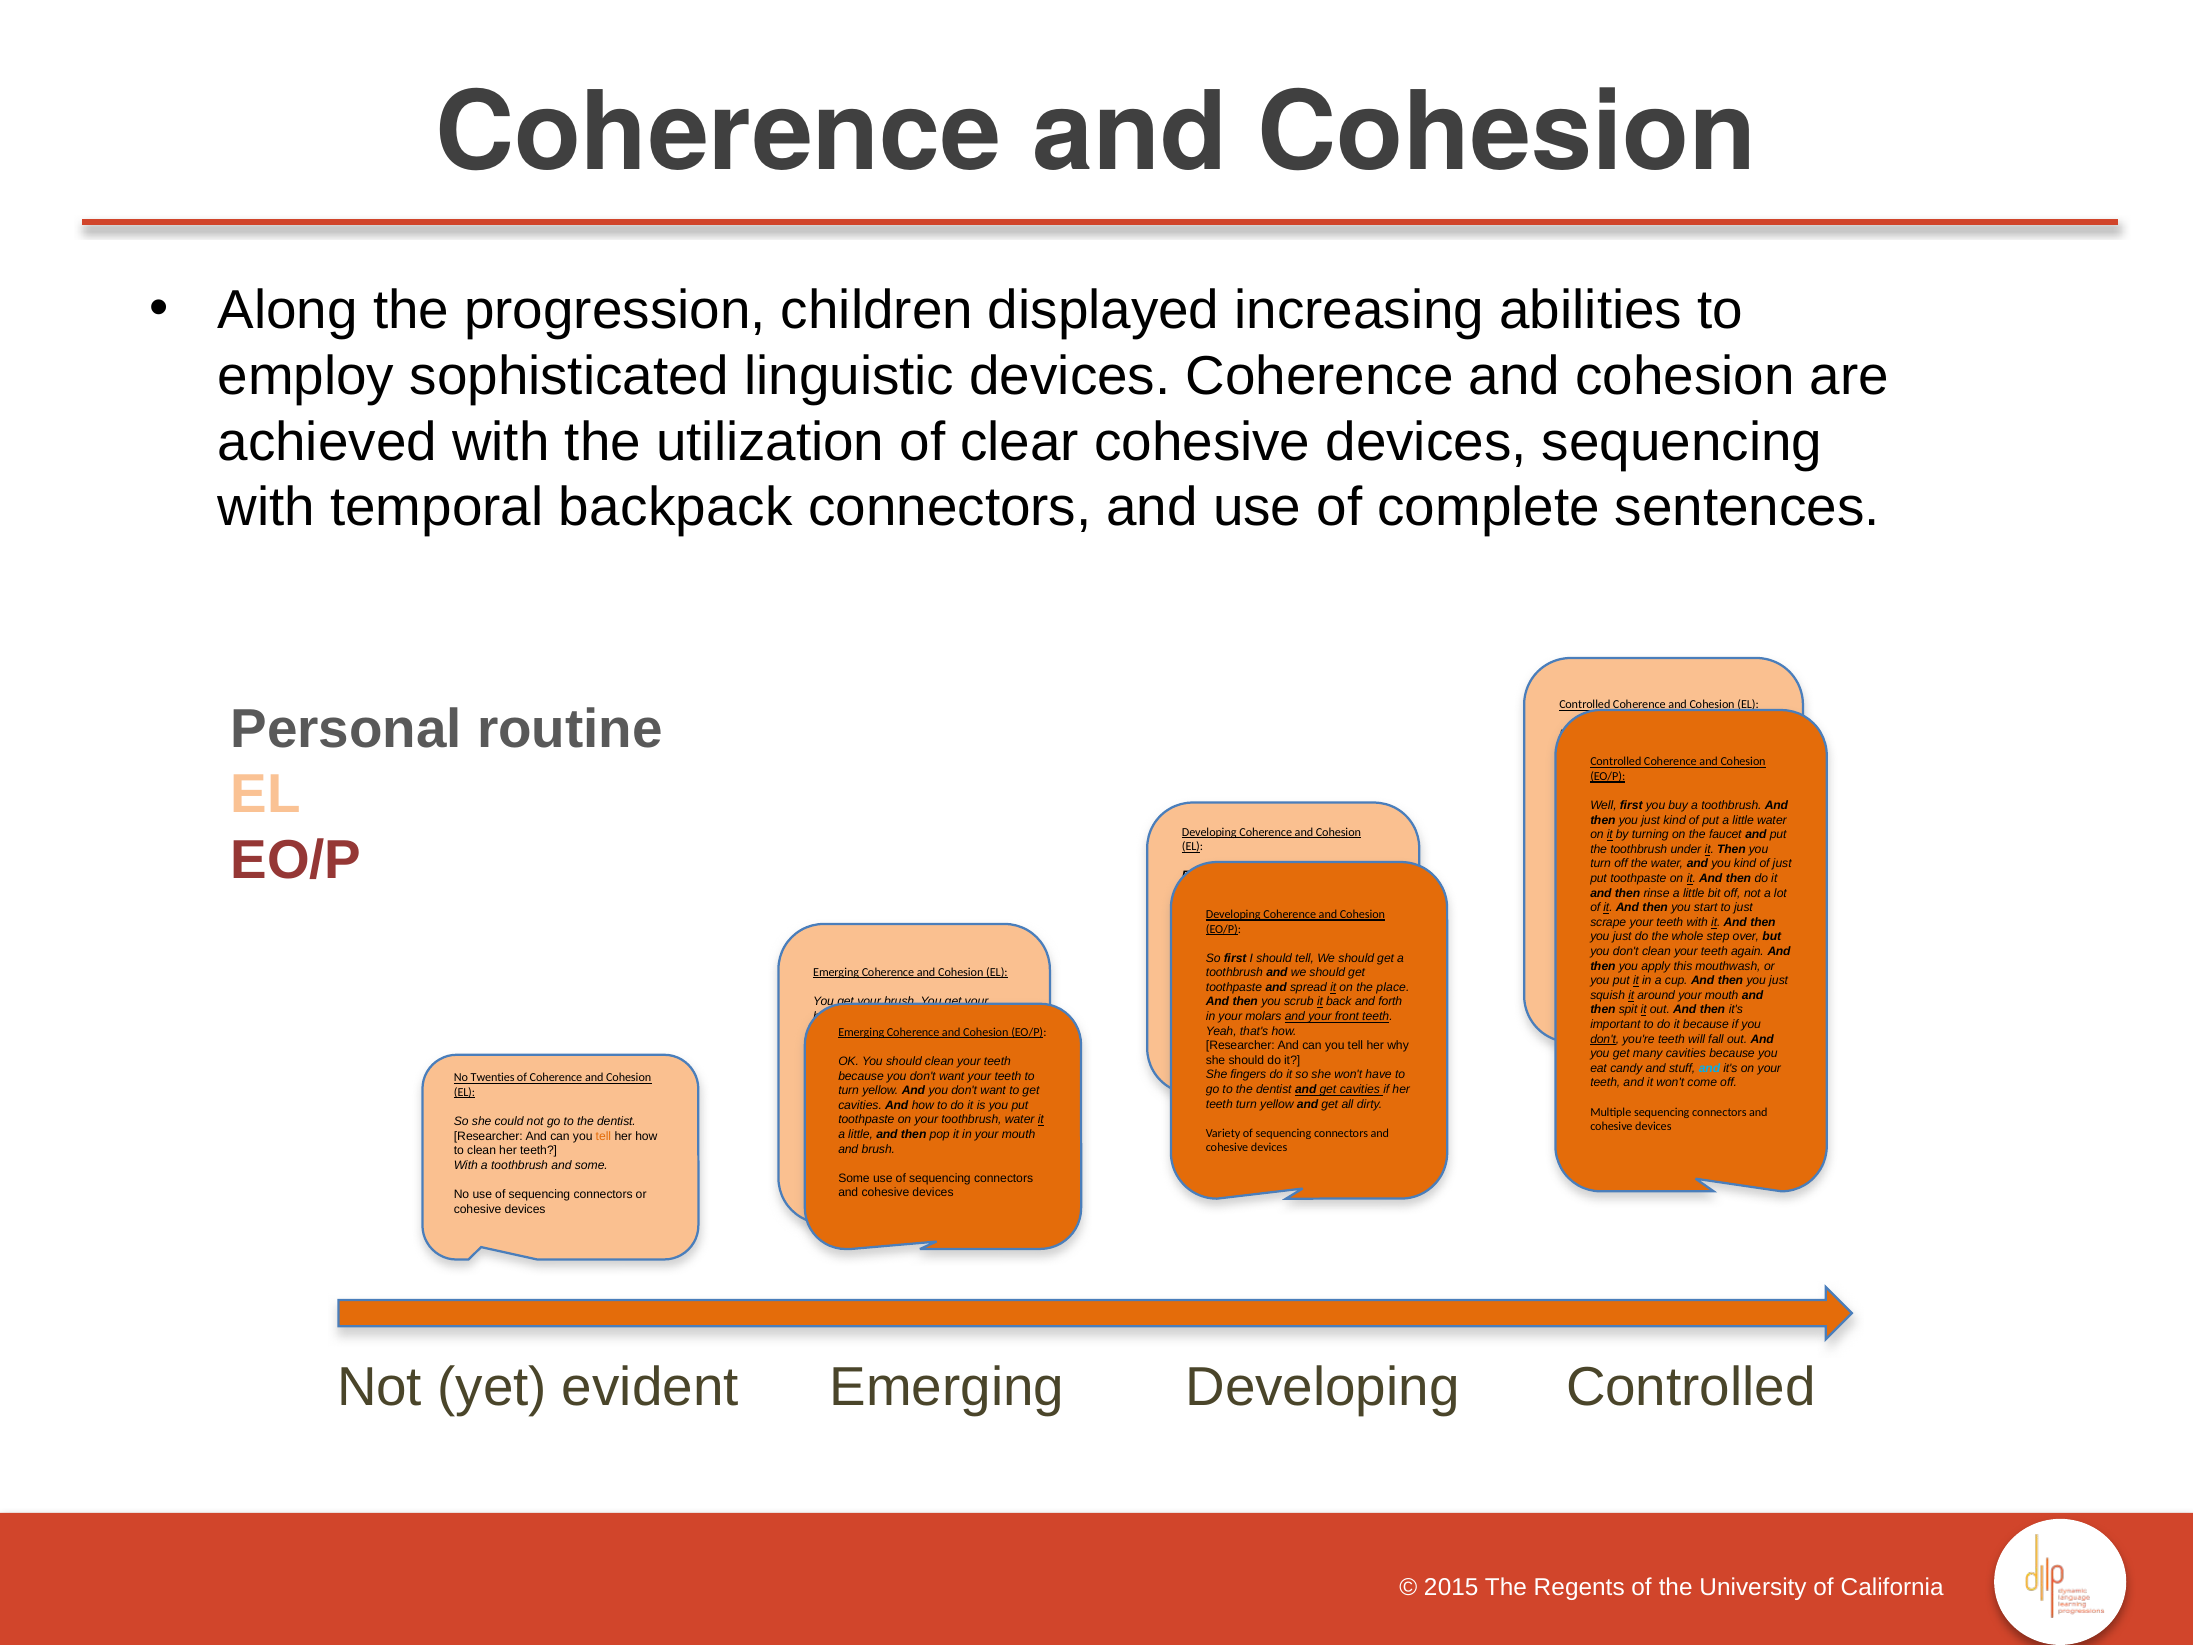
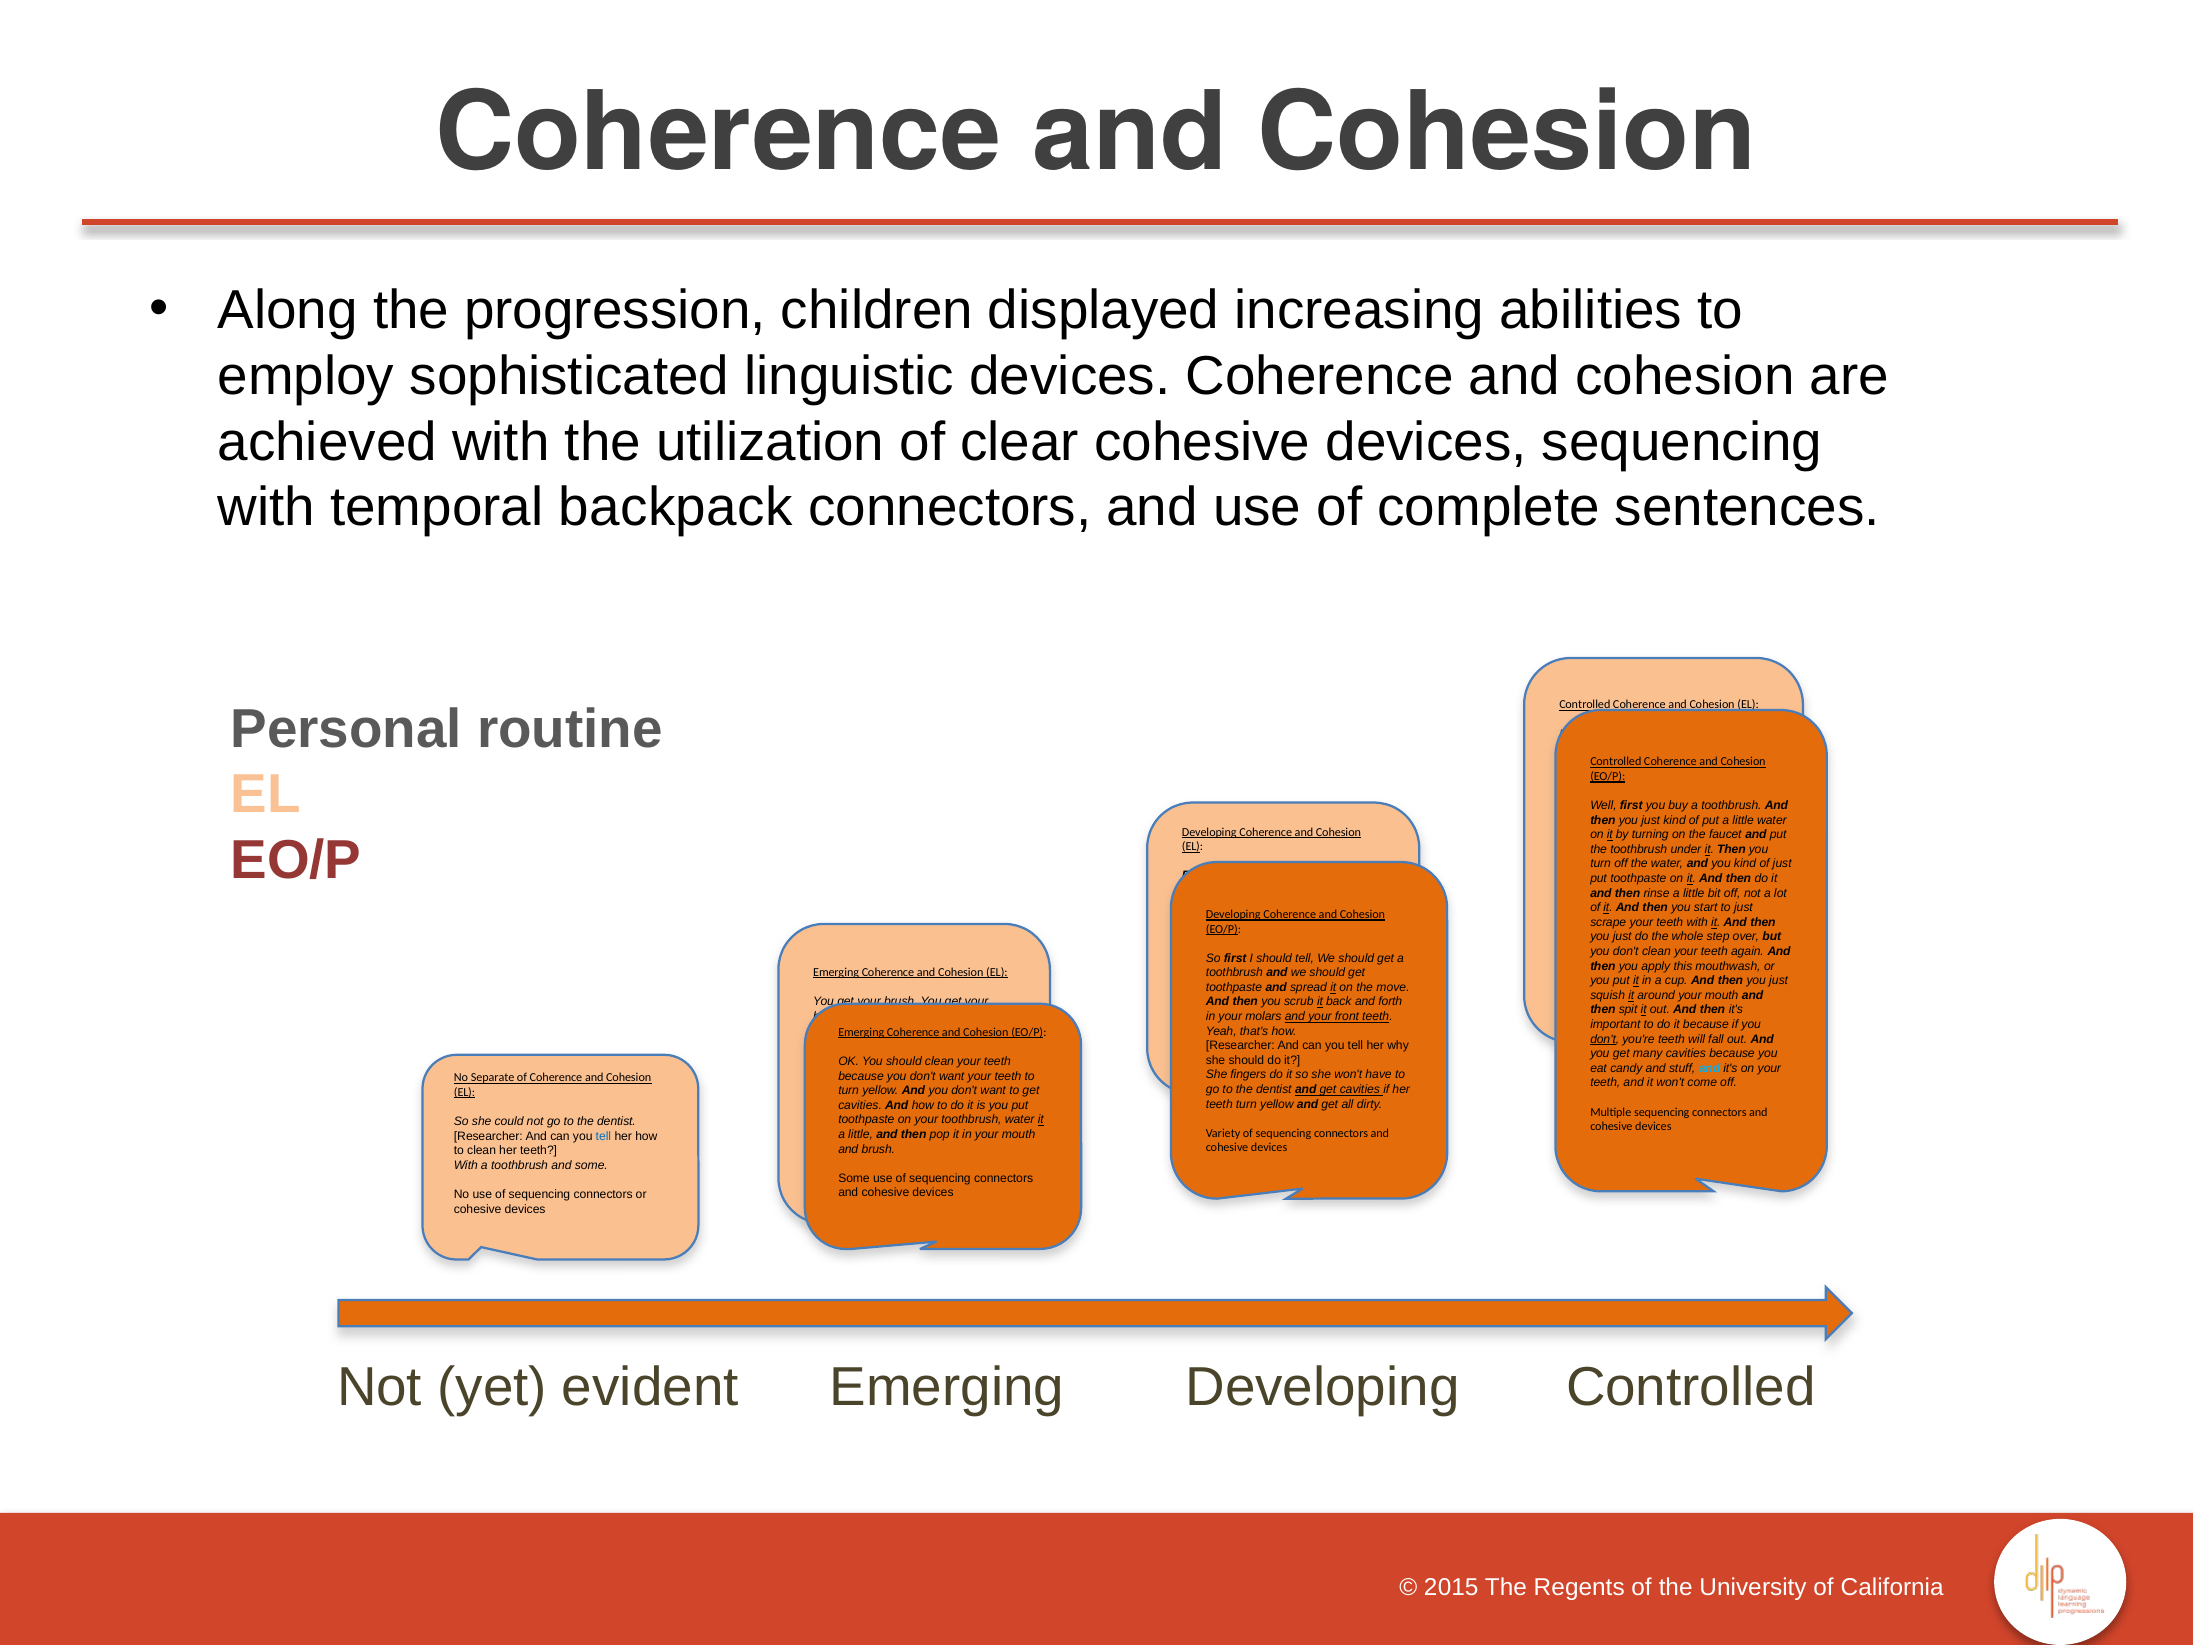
place: place -> move (1393, 987)
Twenties: Twenties -> Separate (493, 1078)
tell colour: orange -> blue (603, 1136)
